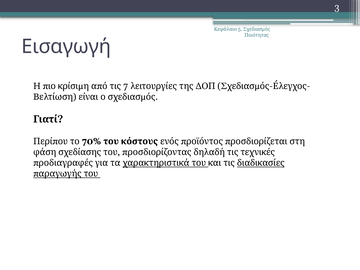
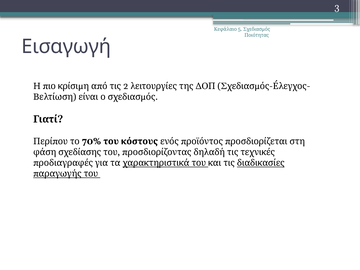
7: 7 -> 2 (126, 86)
